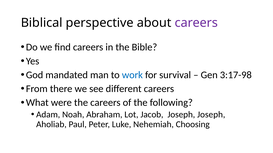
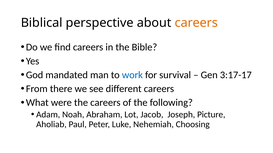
careers colour: purple -> orange (196, 23)
3:17-98: 3:17-98 -> 3:17-17 (236, 75)
Joseph Joseph: Joseph -> Picture (211, 115)
